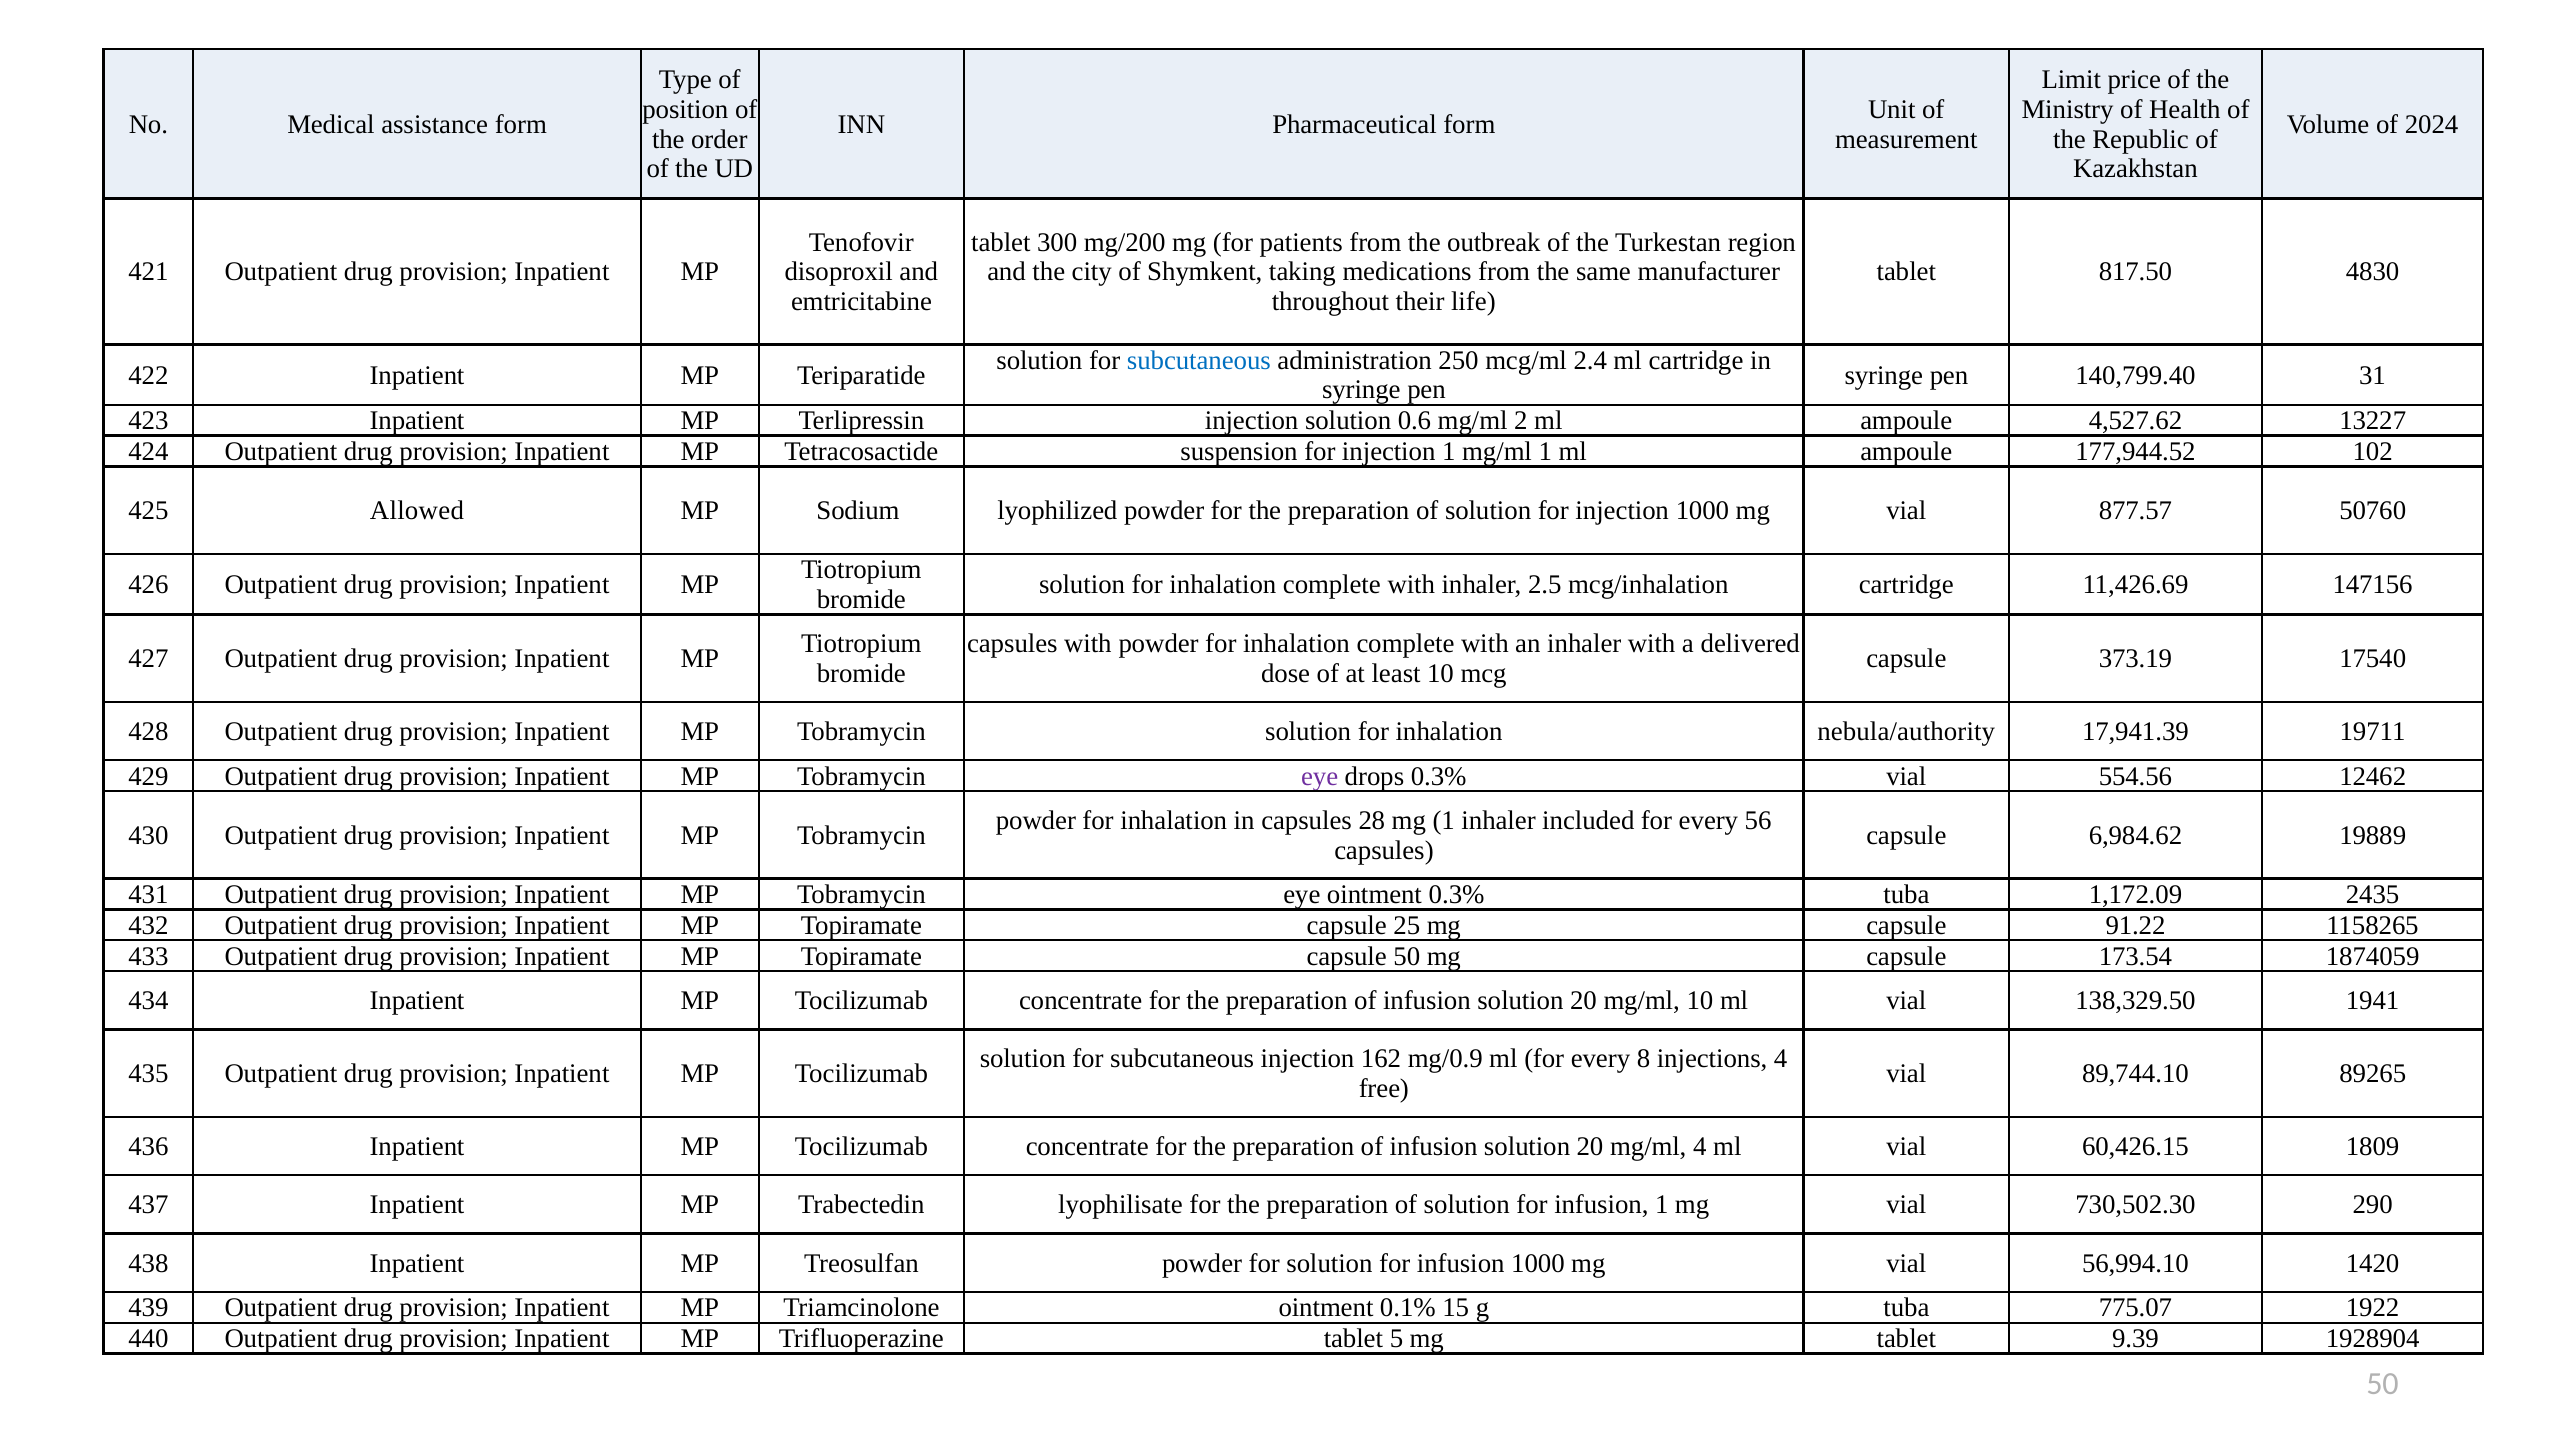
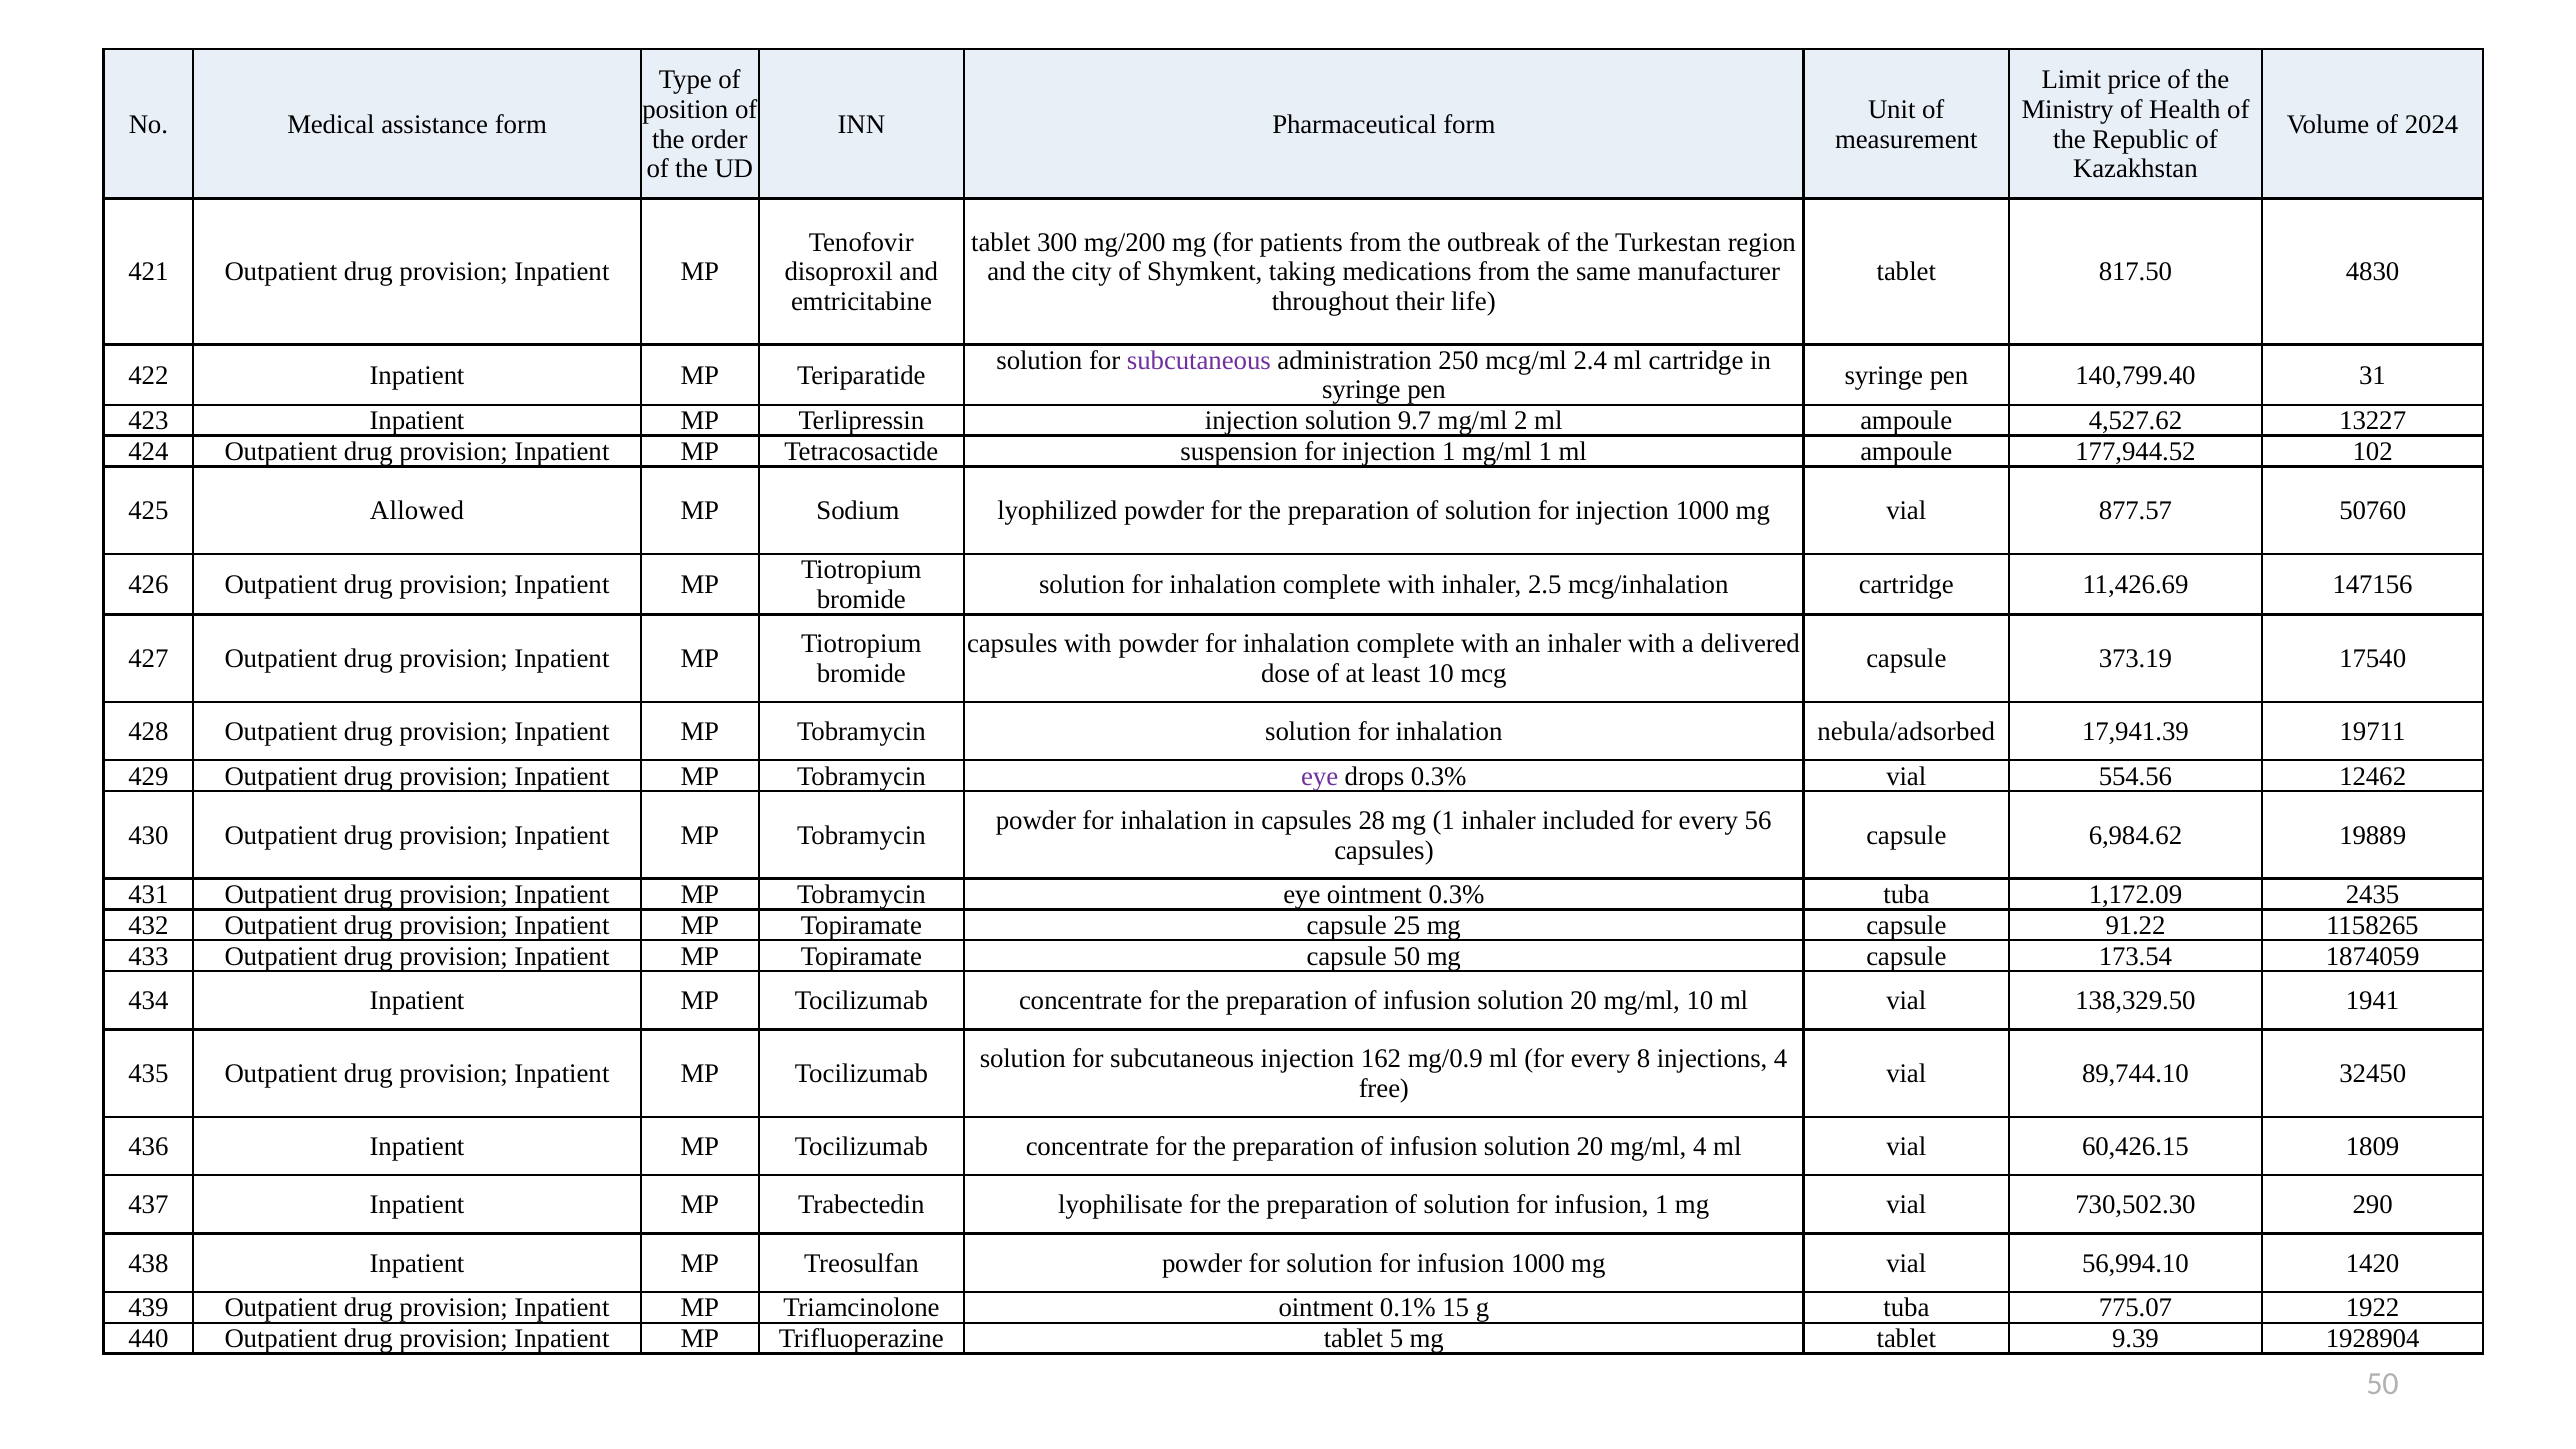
subcutaneous colour: blue -> purple (1199, 360)
0.6: 0.6 -> 9.7 (1414, 421)
nebula/authority: nebula/authority -> nebula/adsorbed (1906, 732)
89265: 89265 -> 32450 (2373, 1074)
